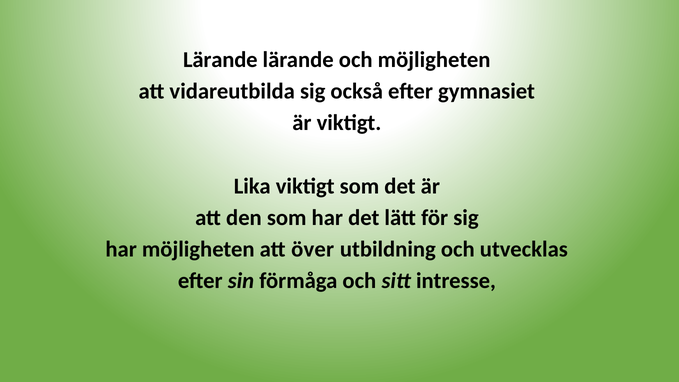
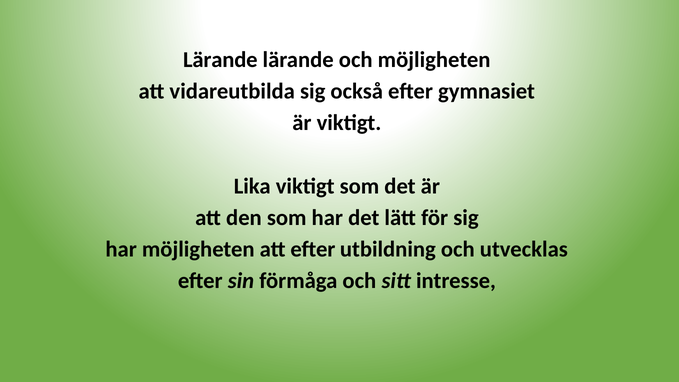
att över: över -> efter (313, 249)
